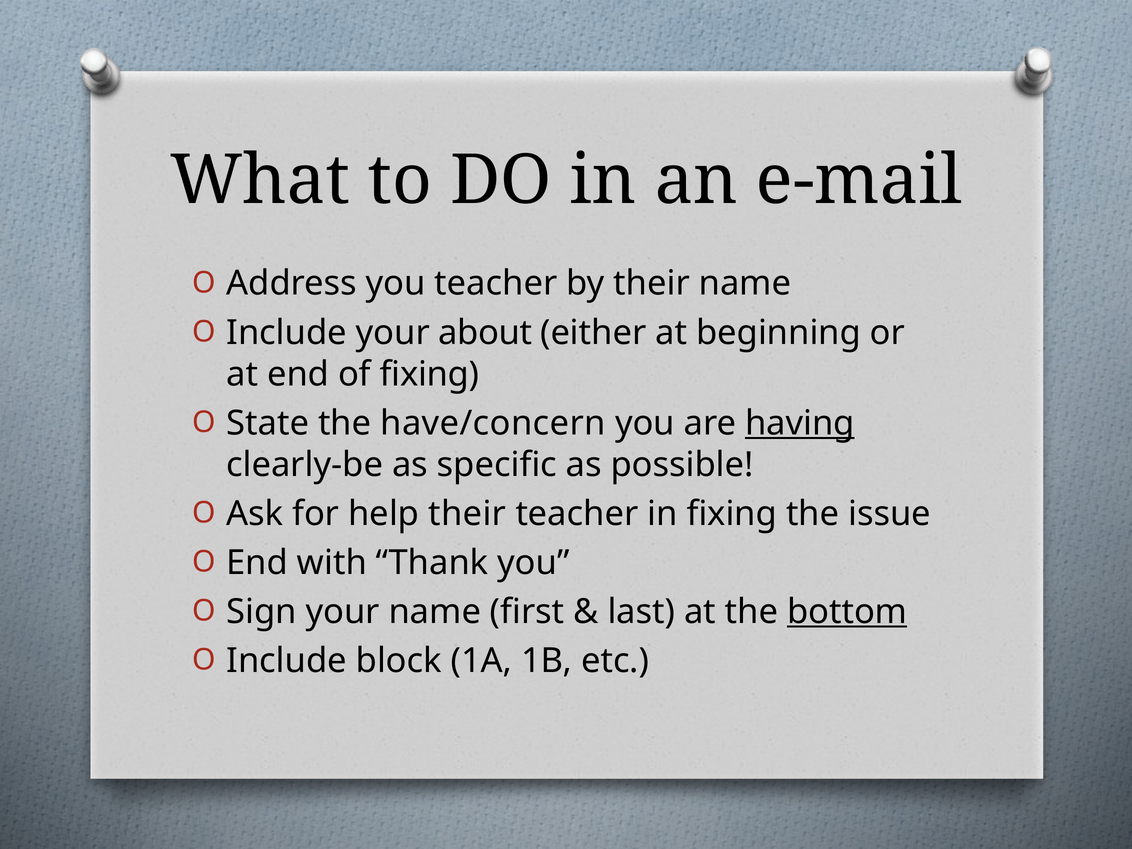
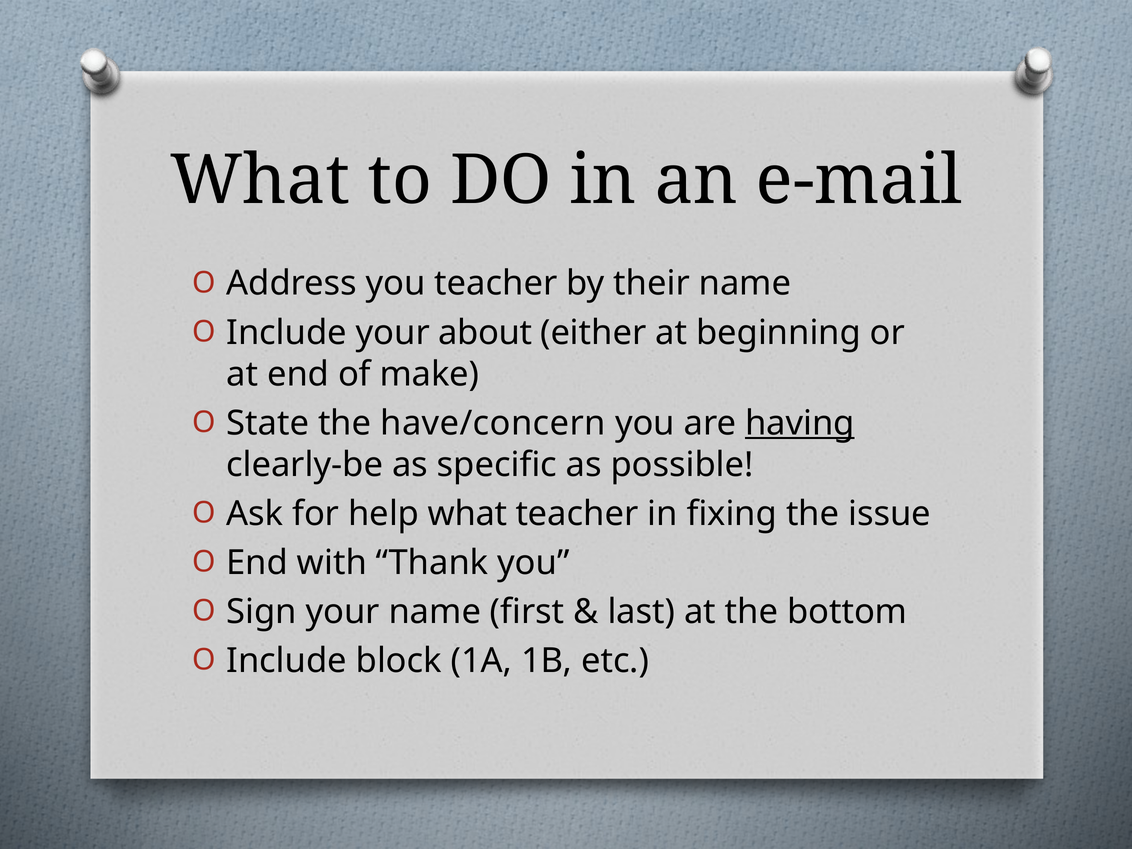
of fixing: fixing -> make (429, 374)
help their: their -> what (468, 514)
bottom underline: present -> none (847, 612)
